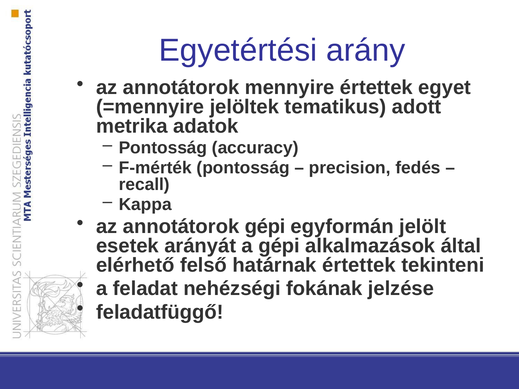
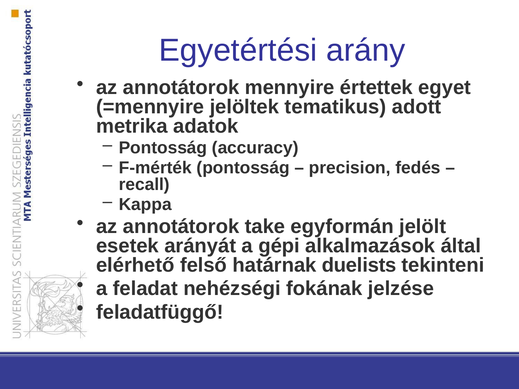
annotátorok gépi: gépi -> take (265, 227)
határnak értettek: értettek -> duelists (359, 265)
